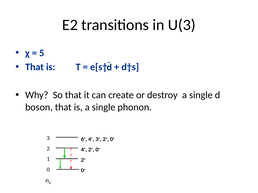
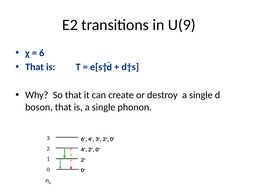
U(3: U(3 -> U(9 (182, 25)
5: 5 -> 6 (42, 53)
